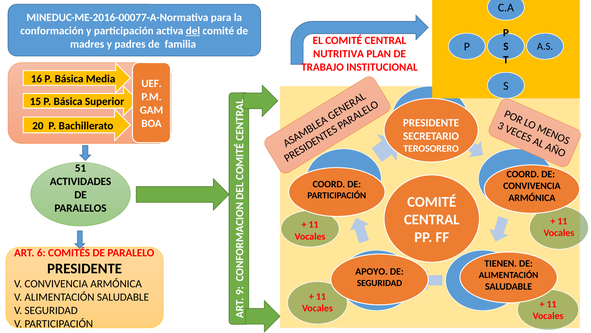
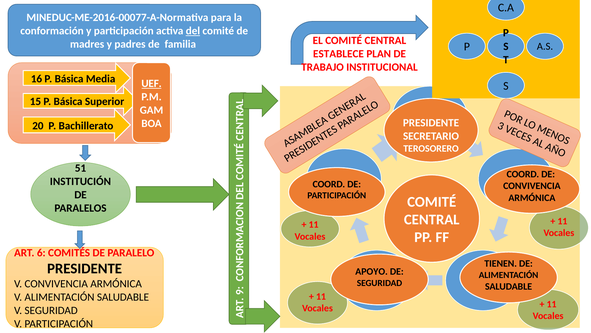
NUTRITIVA: NUTRITIVA -> ESTABLECE (338, 54)
UEF underline: none -> present (152, 83)
ACTIVIDADES: ACTIVIDADES -> INSTITUCIÓN (80, 181)
